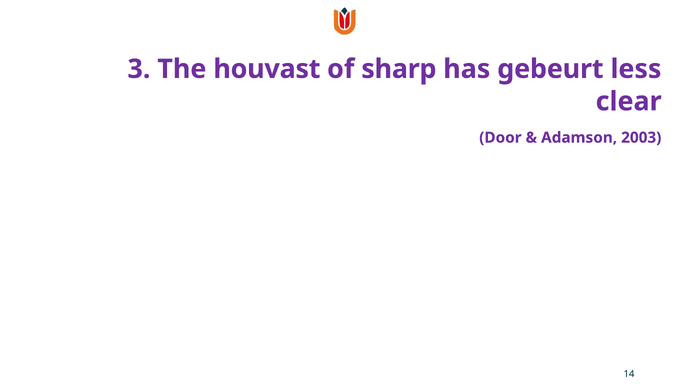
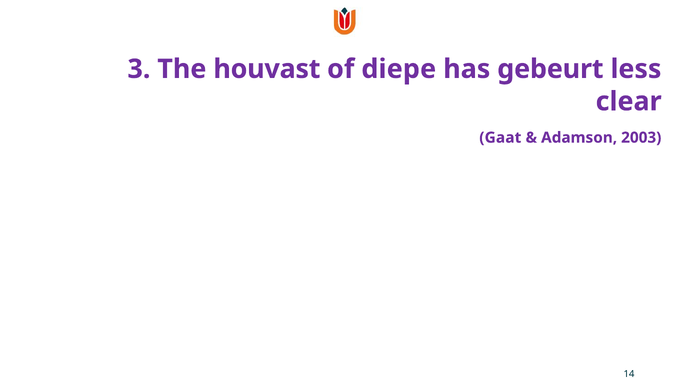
sharp: sharp -> diepe (399, 69)
Door: Door -> Gaat (500, 138)
